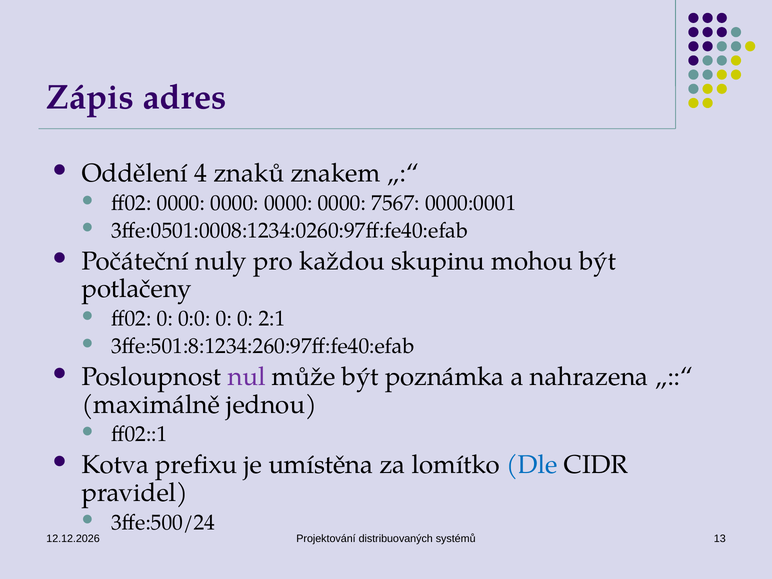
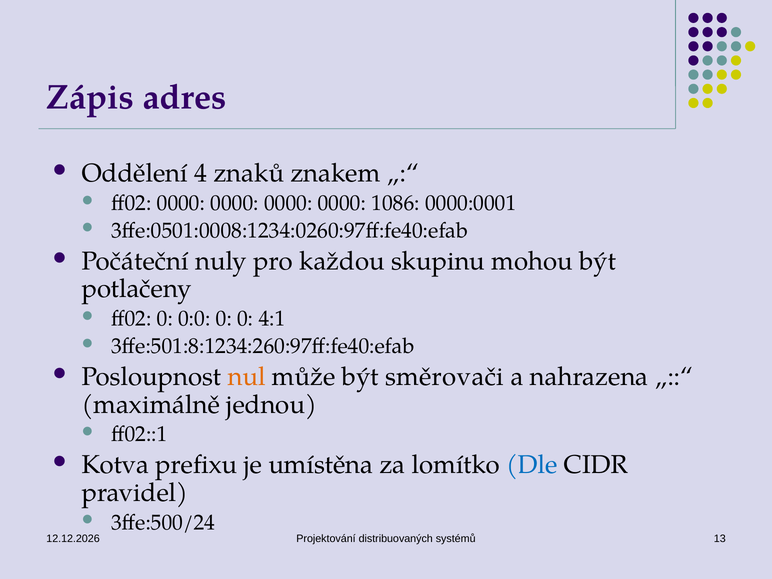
7567: 7567 -> 1086 (396, 203)
2:1: 2:1 -> 4:1 (272, 319)
nul colour: purple -> orange (247, 377)
poznámka: poznámka -> směrovači (444, 377)
